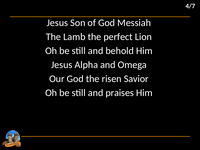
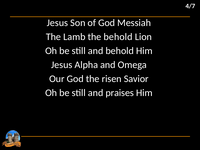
the perfect: perfect -> behold (118, 37)
